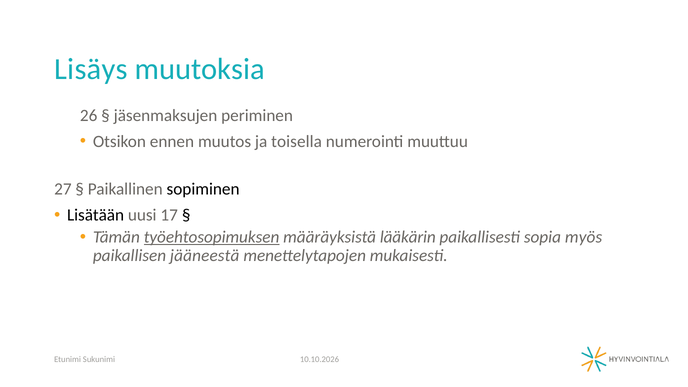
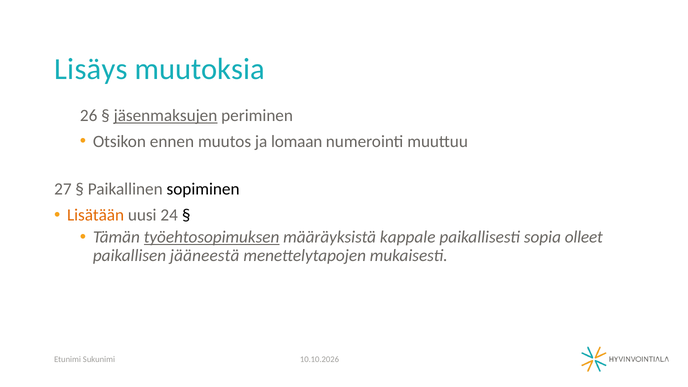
jäsenmaksujen underline: none -> present (165, 116)
toisella: toisella -> lomaan (297, 141)
Lisätään colour: black -> orange (96, 215)
17: 17 -> 24 (169, 215)
lääkärin: lääkärin -> kappale (408, 237)
myös: myös -> olleet (584, 237)
